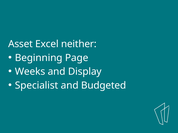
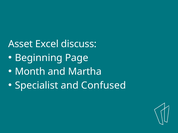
neither: neither -> discuss (79, 44)
Weeks: Weeks -> Month (30, 72)
Display: Display -> Martha (85, 72)
Budgeted: Budgeted -> Confused (104, 86)
